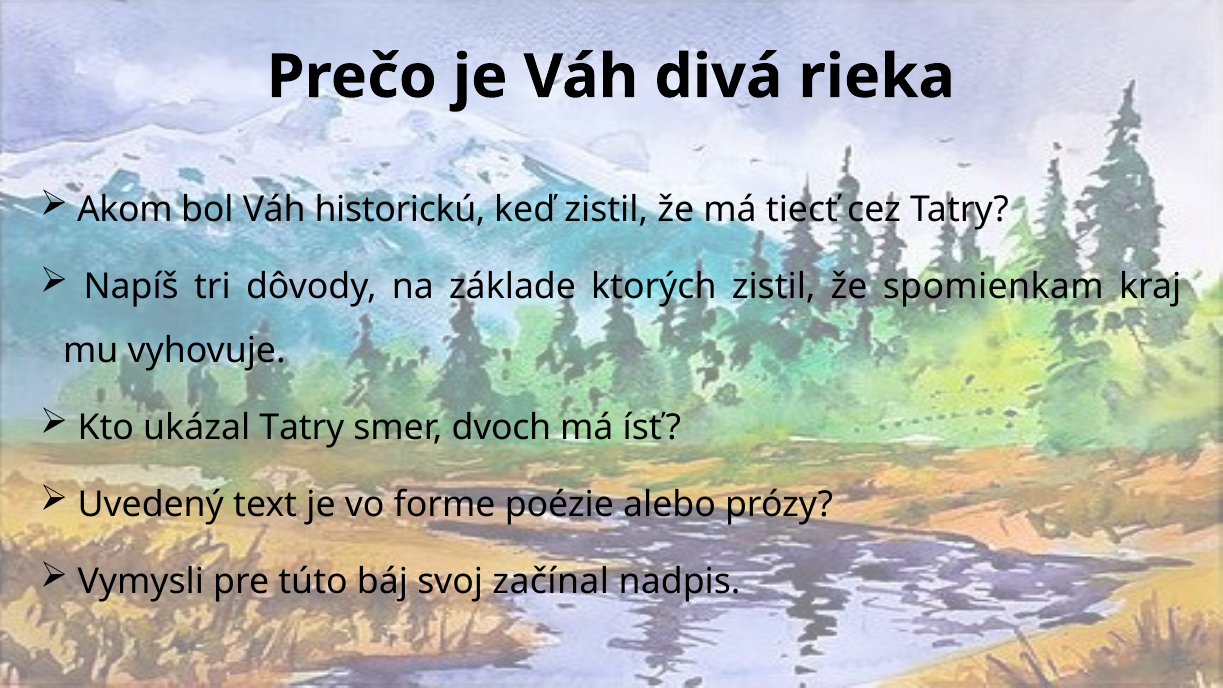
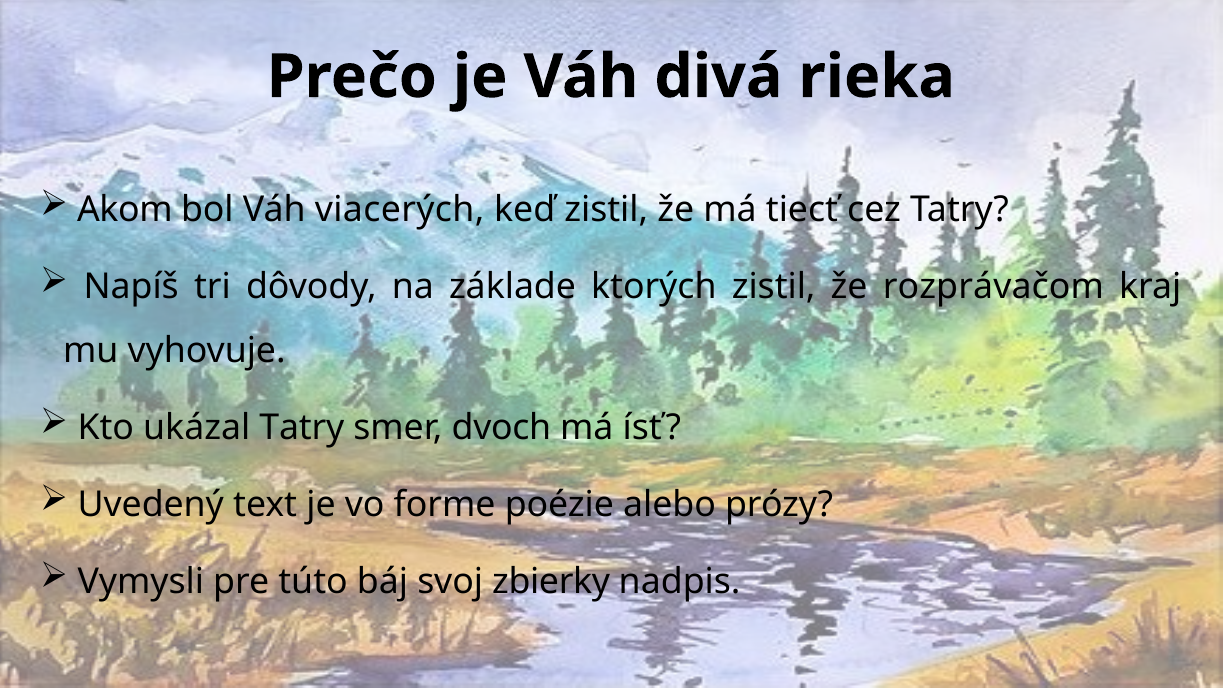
historickú: historickú -> viacerých (400, 210)
spomienkam: spomienkam -> rozprávačom (993, 287)
začínal: začínal -> zbierky (551, 581)
